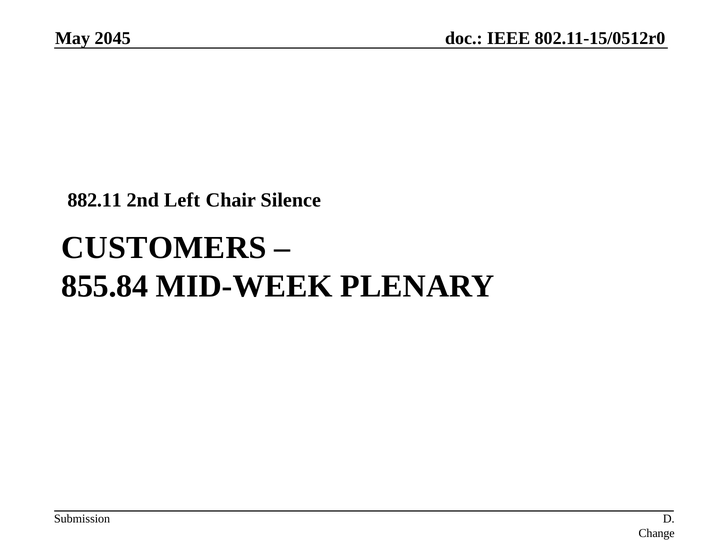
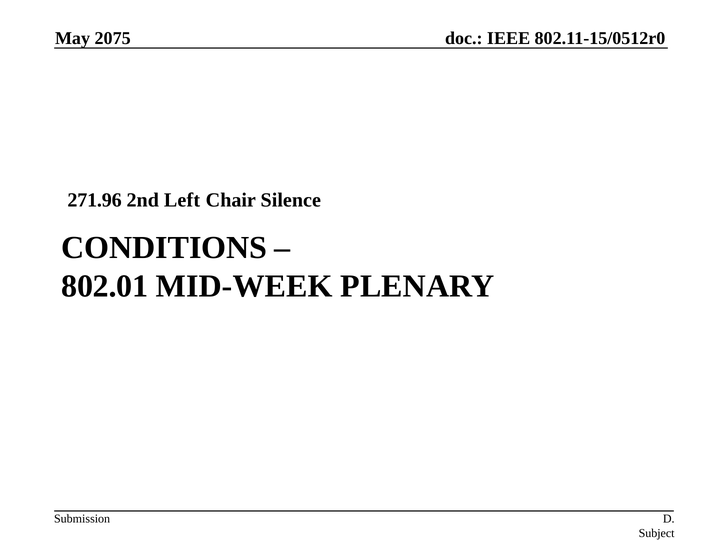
2045: 2045 -> 2075 (113, 39)
882.11: 882.11 -> 271.96 (95, 200)
CUSTOMERS: CUSTOMERS -> CONDITIONS (164, 248)
855.84: 855.84 -> 802.01 (105, 286)
Change: Change -> Subject (657, 534)
